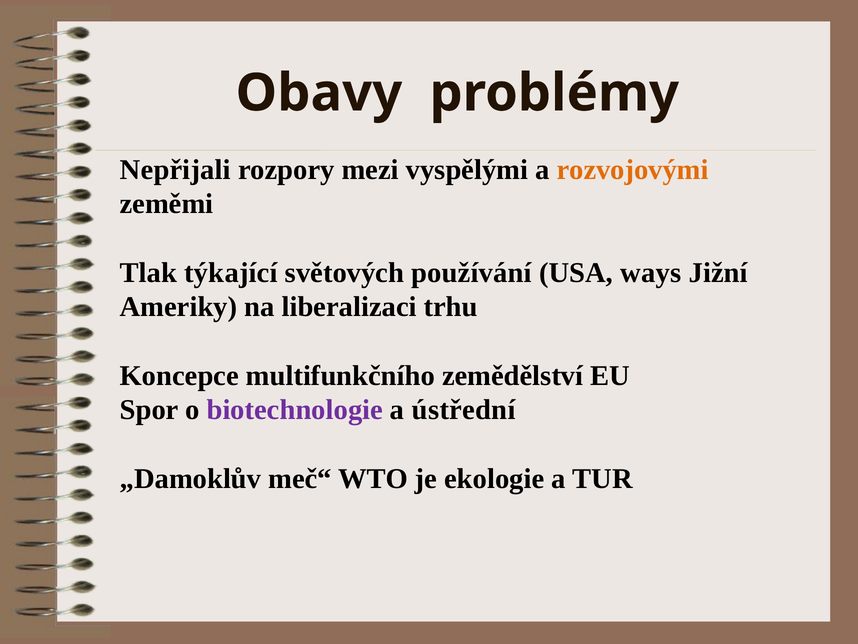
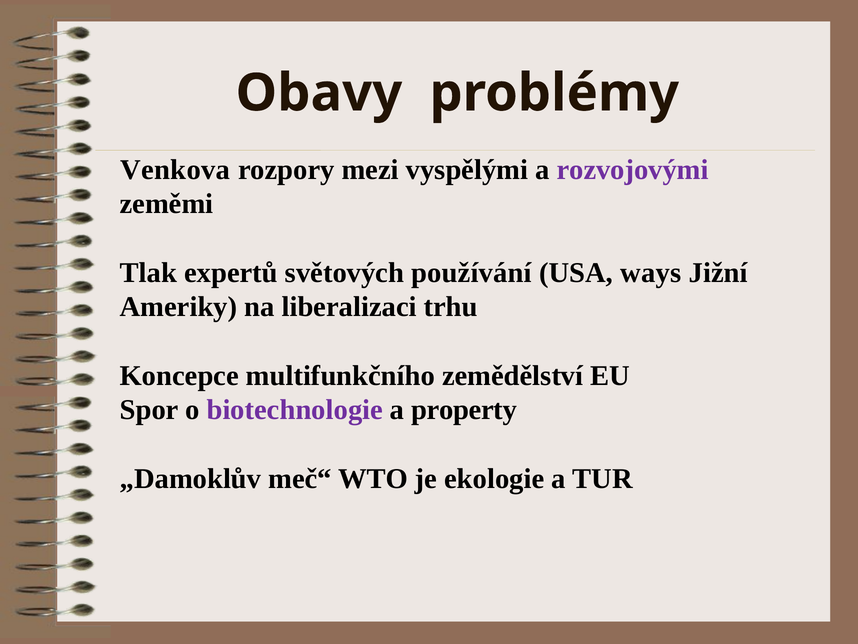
Nepřijali: Nepřijali -> Venkova (175, 169)
rozvojovými colour: orange -> purple (633, 169)
týkající: týkající -> expertů (231, 272)
ústřední: ústřední -> property (464, 410)
